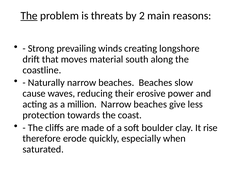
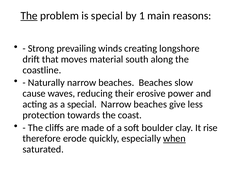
is threats: threats -> special (107, 16)
2: 2 -> 1 (142, 16)
a million: million -> special (82, 104)
when underline: none -> present (174, 139)
